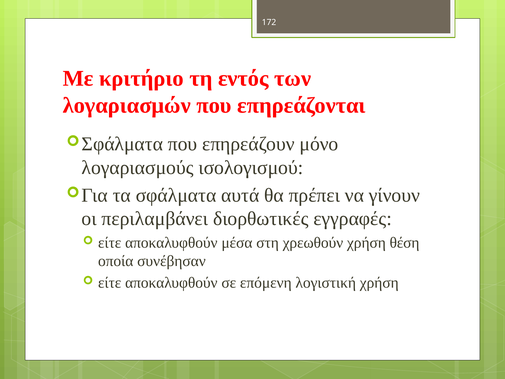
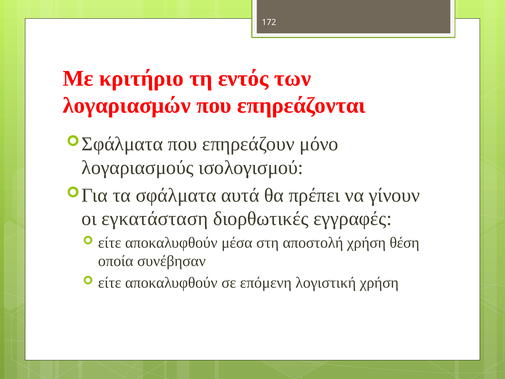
περιλαμβάνει: περιλαμβάνει -> εγκατάσταση (155, 219)
χρεωθούν: χρεωθούν -> αποστολή (313, 243)
